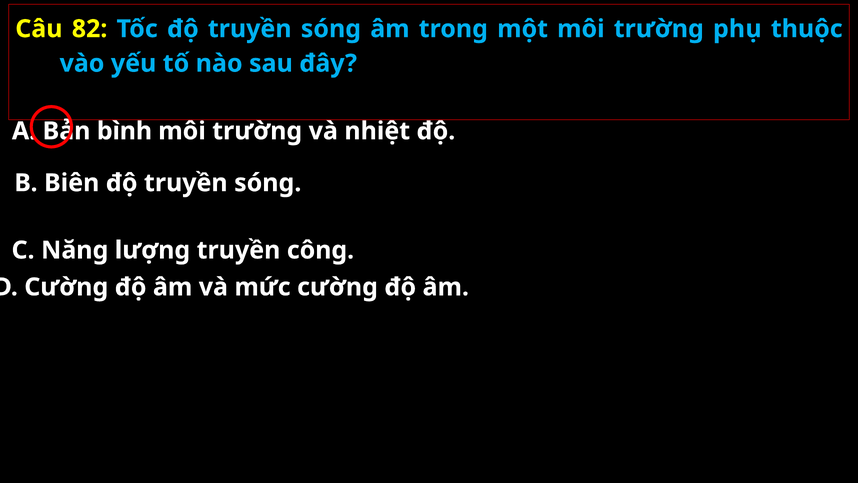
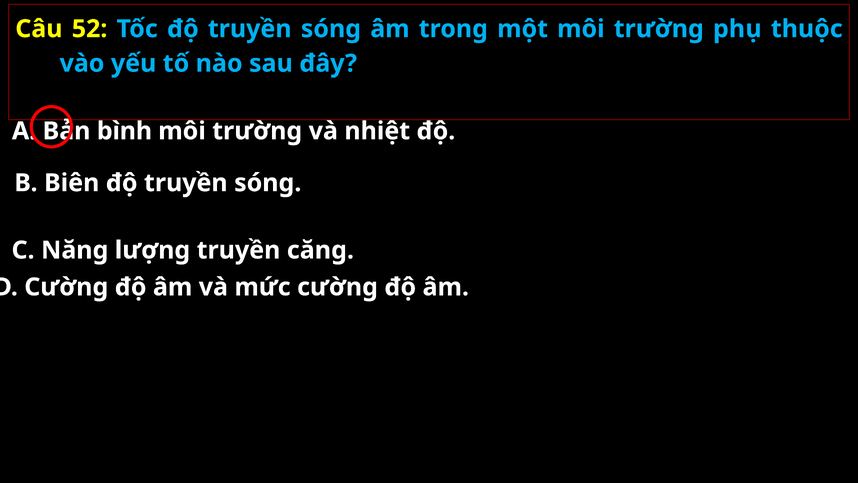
82: 82 -> 52 (90, 29)
công: công -> căng (320, 250)
